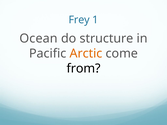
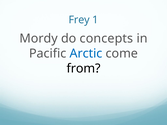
Ocean: Ocean -> Mordy (39, 38)
structure: structure -> concepts (106, 38)
Arctic colour: orange -> blue (86, 53)
